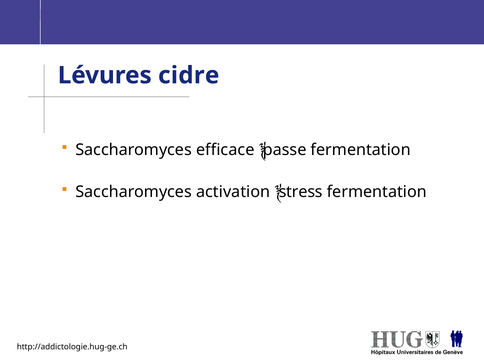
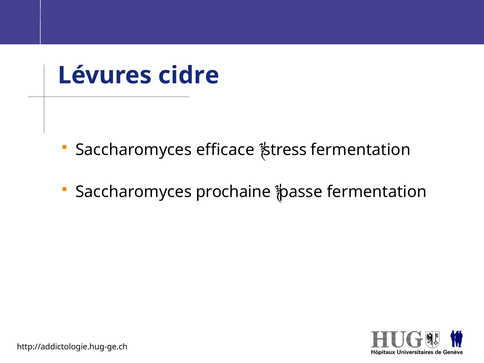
passe: passe -> stress (285, 150)
activation: activation -> prochaine (233, 192)
stress: stress -> passe (301, 192)
